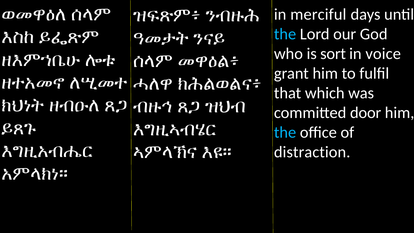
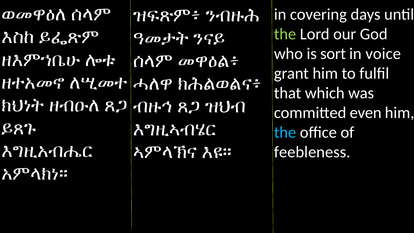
merciful: merciful -> covering (318, 14)
the colour: light blue -> light green (285, 34)
door: door -> even (366, 113)
distraction: distraction -> feebleness (312, 152)
